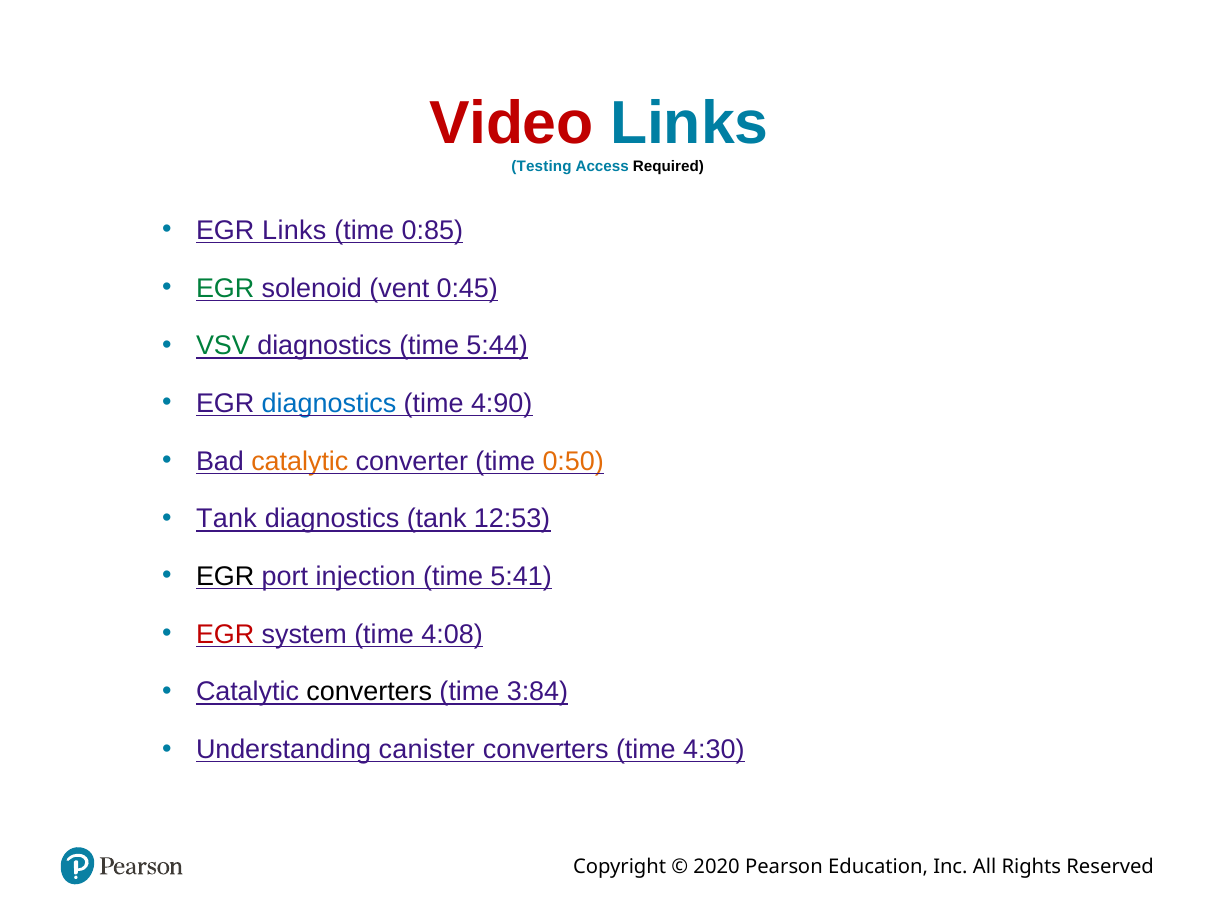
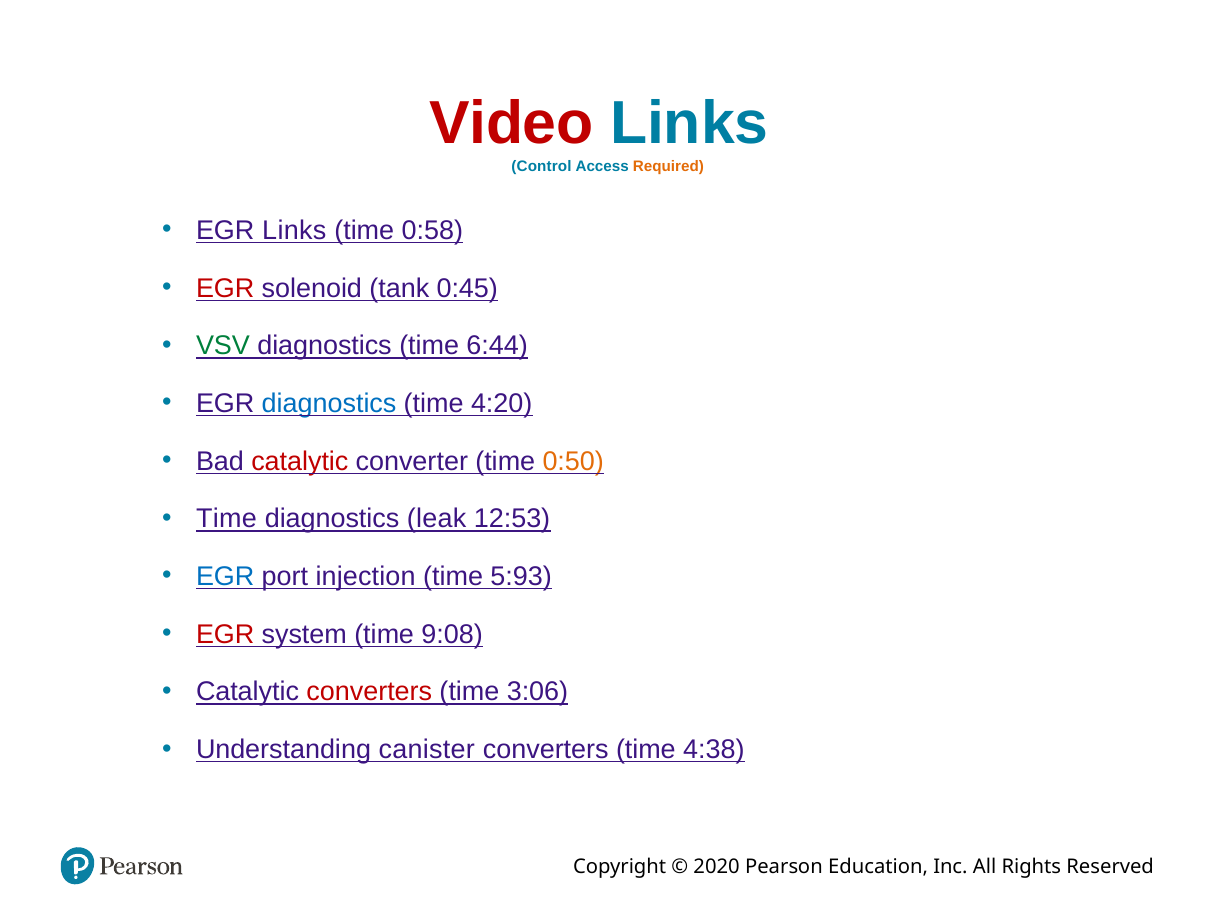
Testing: Testing -> Control (542, 166)
Required colour: black -> orange (668, 166)
0:85: 0:85 -> 0:58 (432, 231)
EGR colour: green -> red (225, 288)
vent: vent -> tank (399, 288)
5:44: 5:44 -> 6:44 (497, 346)
4:90: 4:90 -> 4:20 (502, 404)
catalytic colour: orange -> red (300, 461)
Tank: Tank -> Time (227, 519)
diagnostics tank: tank -> leak (437, 519)
EGR colour: black -> blue (225, 577)
5:41: 5:41 -> 5:93 (521, 577)
4:08: 4:08 -> 9:08 (452, 635)
converters colour: black -> red (369, 692)
3:84: 3:84 -> 3:06 (537, 692)
4:30: 4:30 -> 4:38 (714, 750)
